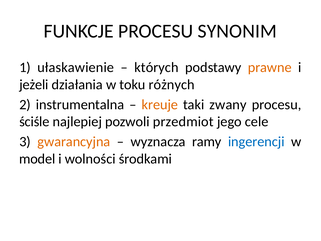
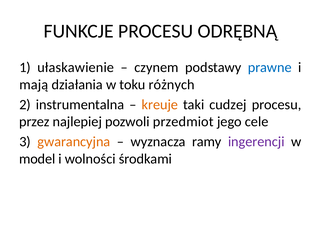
SYNONIM: SYNONIM -> ODRĘBNĄ (237, 31)
których: których -> czynem (156, 67)
prawne colour: orange -> blue (270, 67)
jeżeli: jeżeli -> mają (34, 84)
zwany: zwany -> cudzej (228, 104)
ściśle: ściśle -> przez (34, 122)
ingerencji colour: blue -> purple (256, 142)
